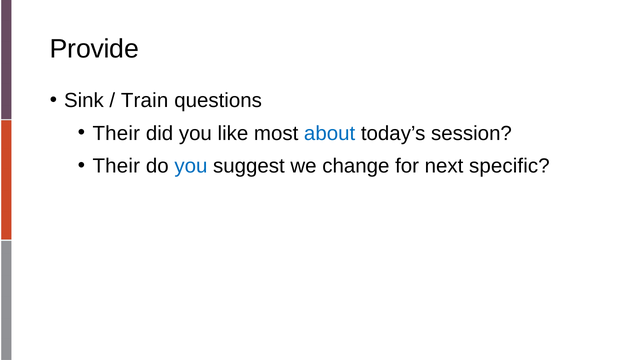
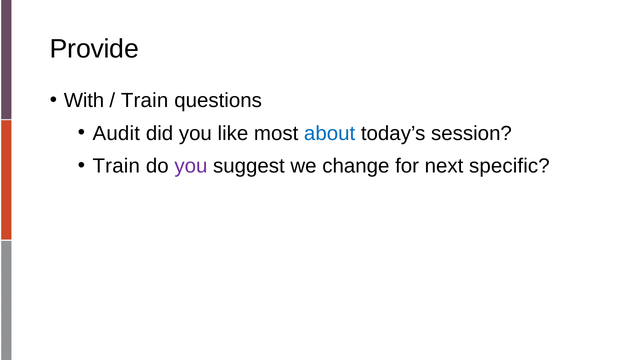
Sink: Sink -> With (84, 101)
Their: Their -> Audit (116, 134)
Their: Their -> Train (116, 166)
you colour: blue -> purple (191, 166)
